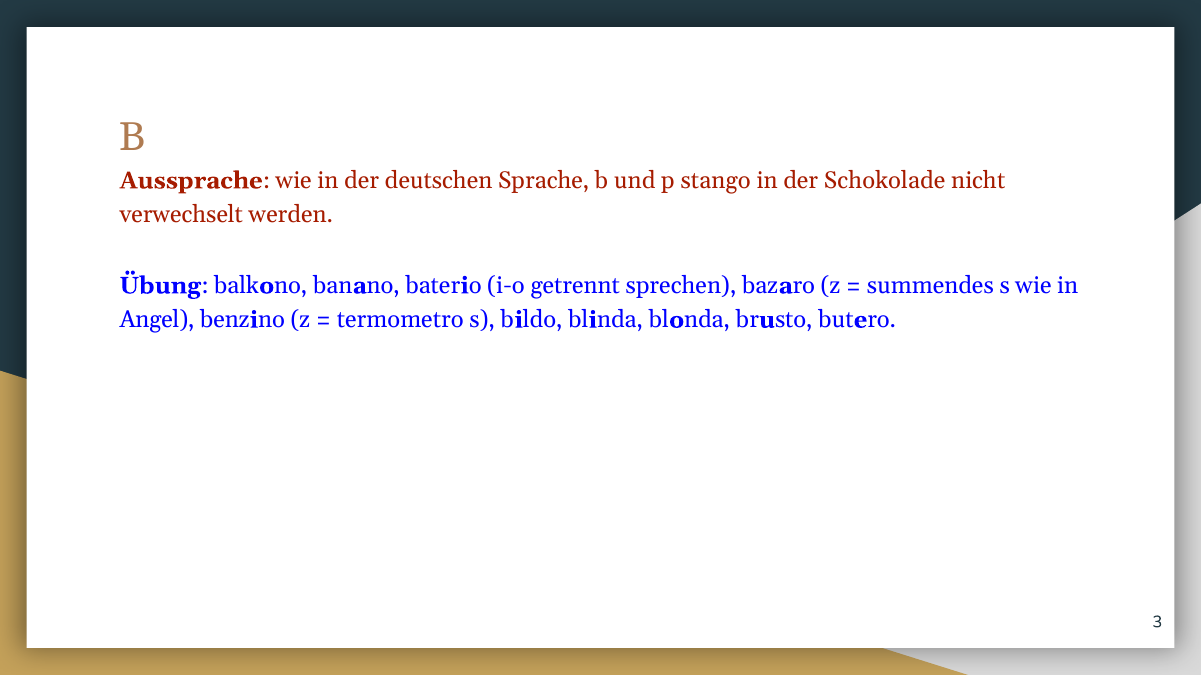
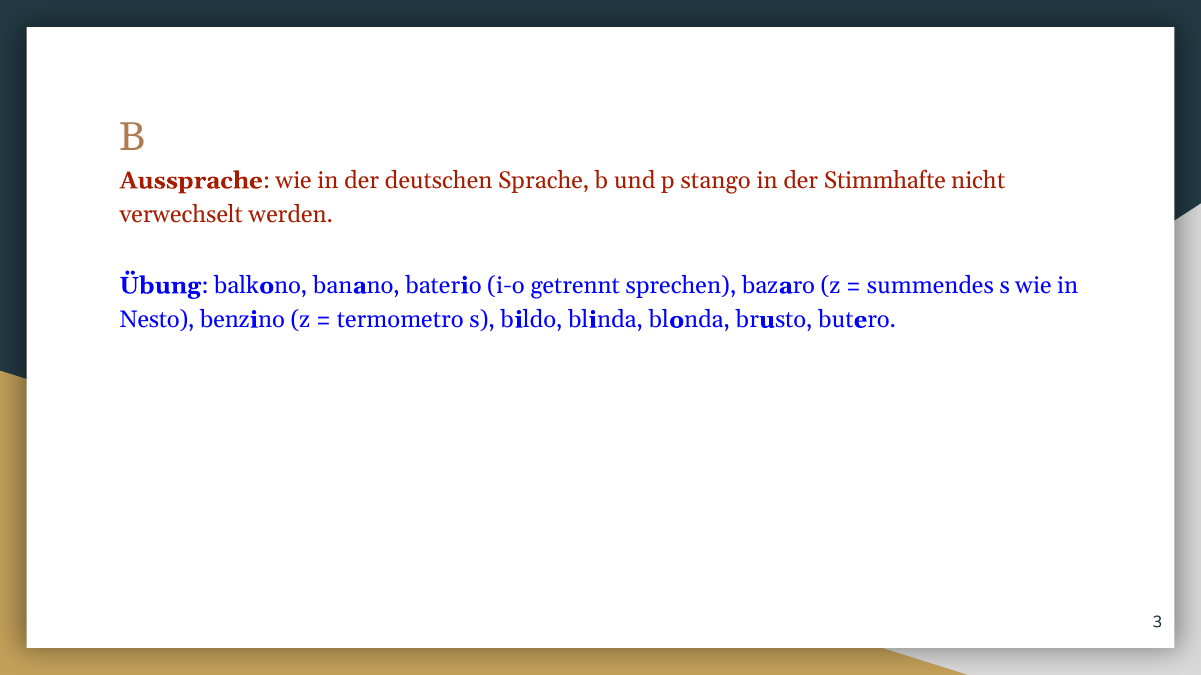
Schokolade: Schokolade -> Stimmhafte (885, 181)
Angel: Angel -> Nesto (157, 320)
